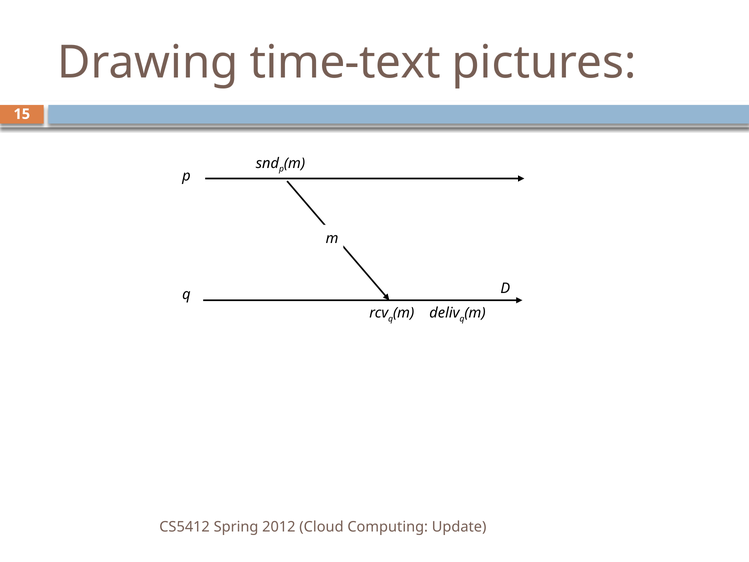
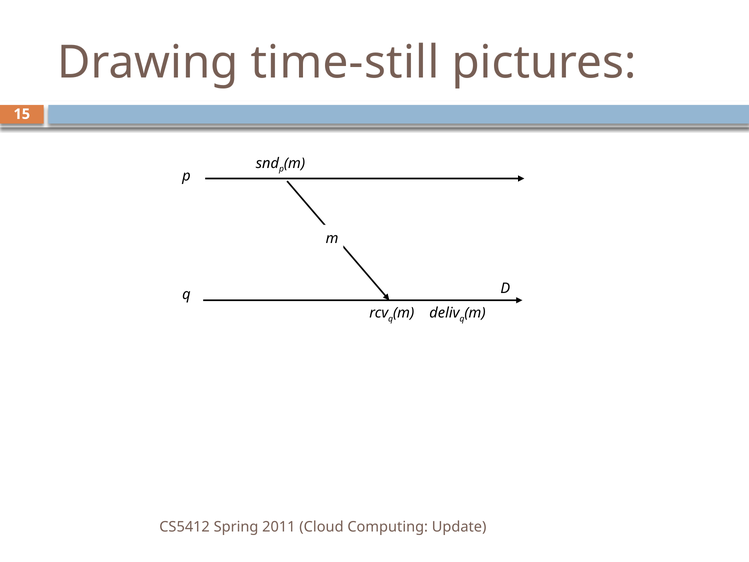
time-text: time-text -> time-still (345, 62)
2012: 2012 -> 2011 (279, 527)
